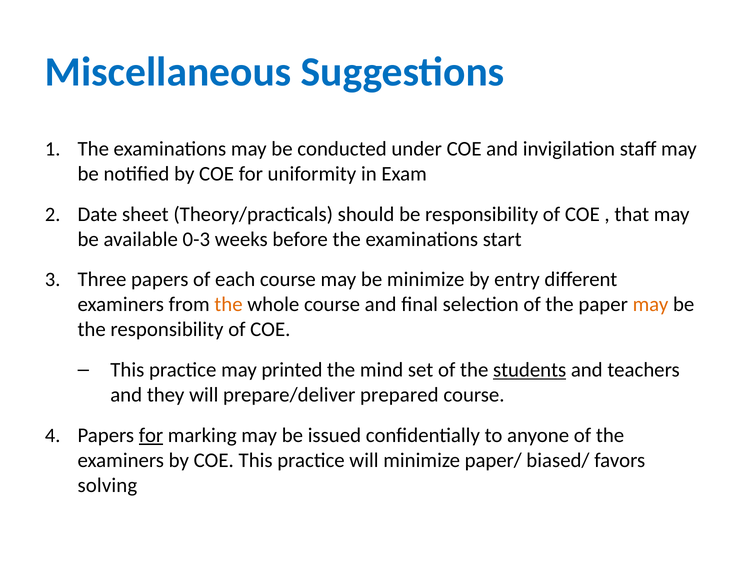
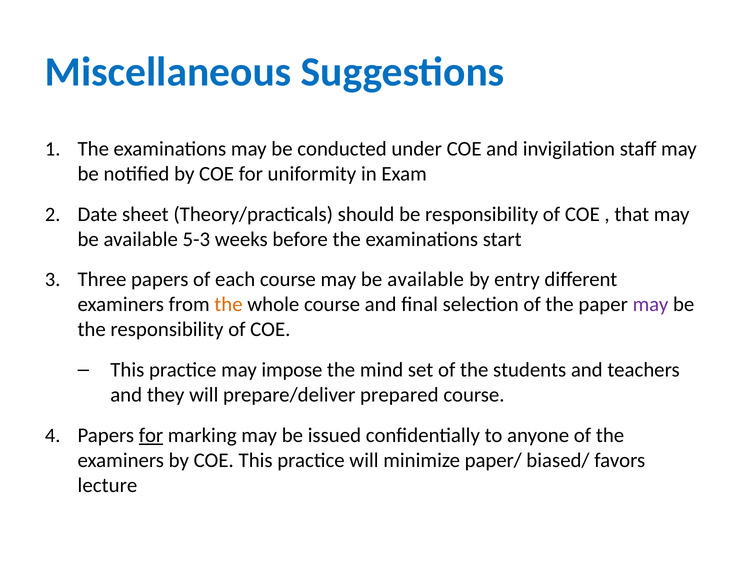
0-3: 0-3 -> 5-3 (196, 239)
course may be minimize: minimize -> available (426, 279)
may colour: orange -> purple (651, 304)
printed: printed -> impose (292, 370)
students underline: present -> none (530, 370)
solving: solving -> lecture (107, 485)
